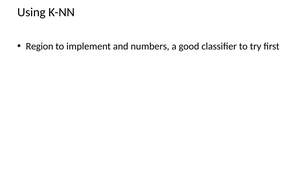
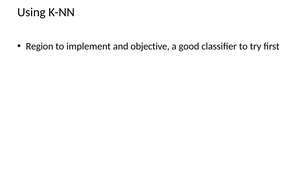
numbers: numbers -> objective (150, 46)
